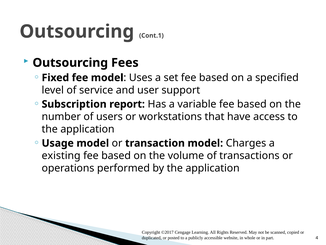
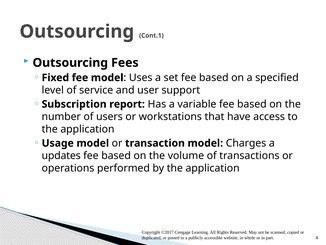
existing: existing -> updates (61, 155)
